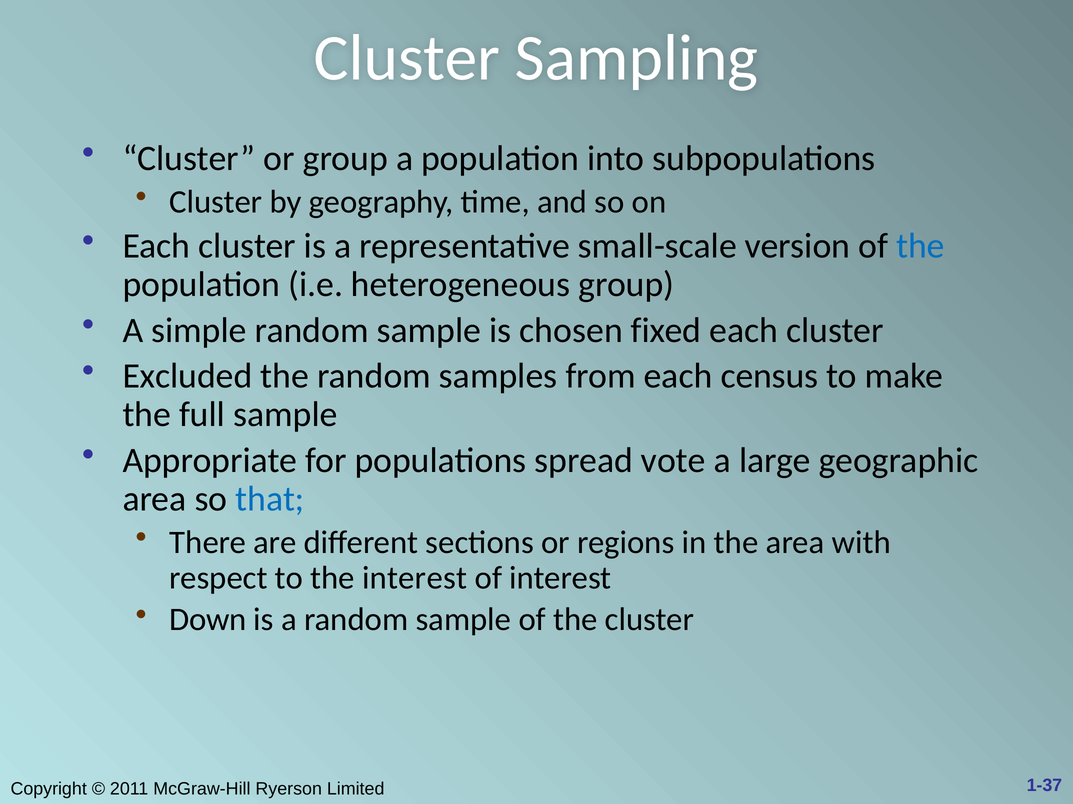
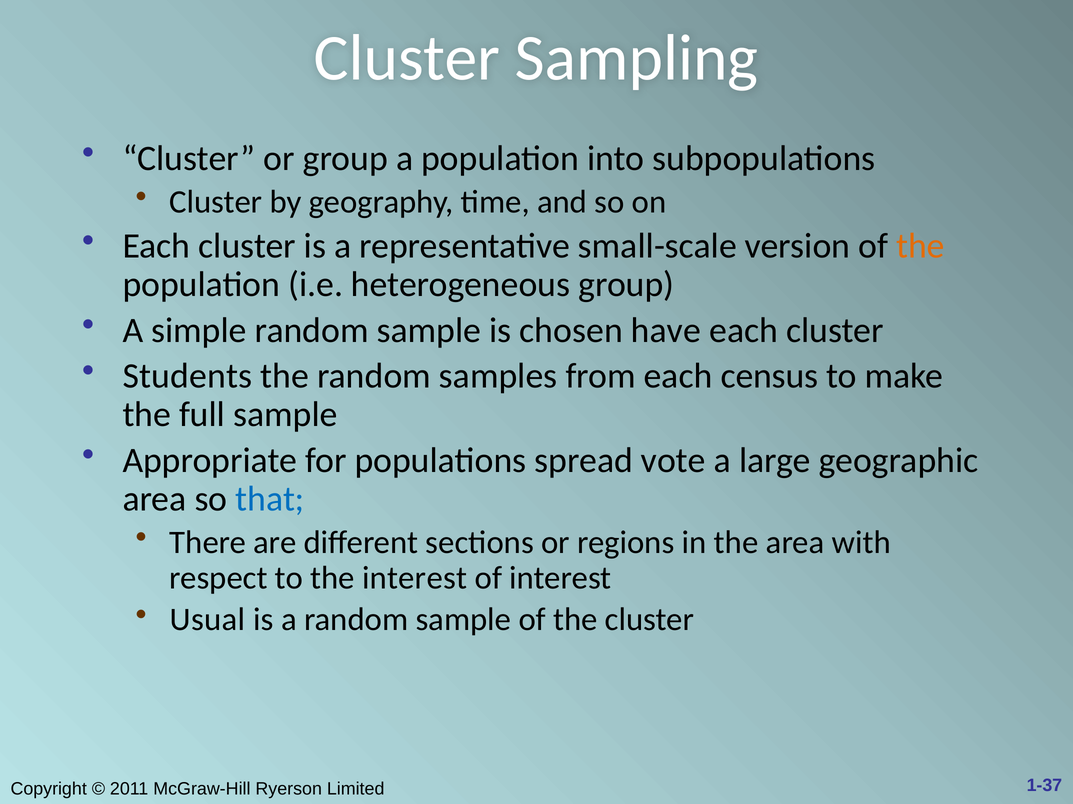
the colour: blue -> orange (920, 246)
fixed: fixed -> have (666, 331)
Excluded: Excluded -> Students (187, 376)
Down: Down -> Usual (208, 620)
